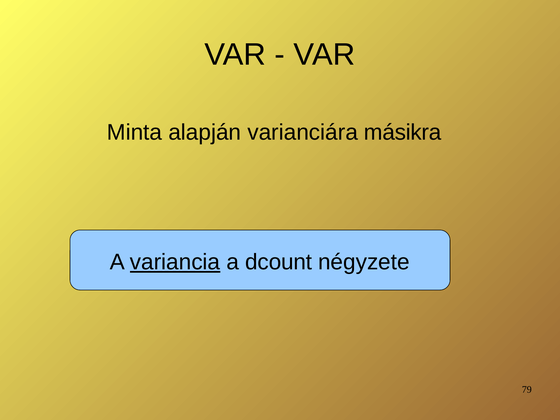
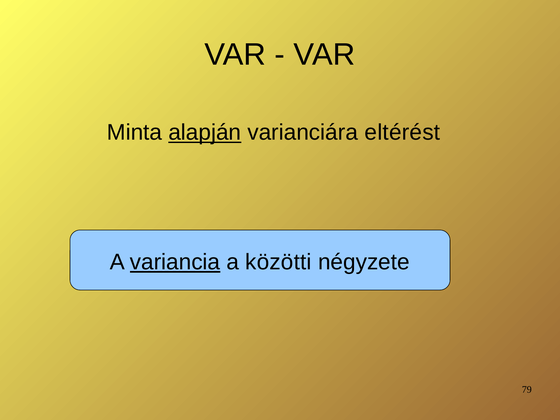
alapján underline: none -> present (205, 132)
másikra: másikra -> eltérést (402, 132)
dcount: dcount -> közötti (278, 262)
